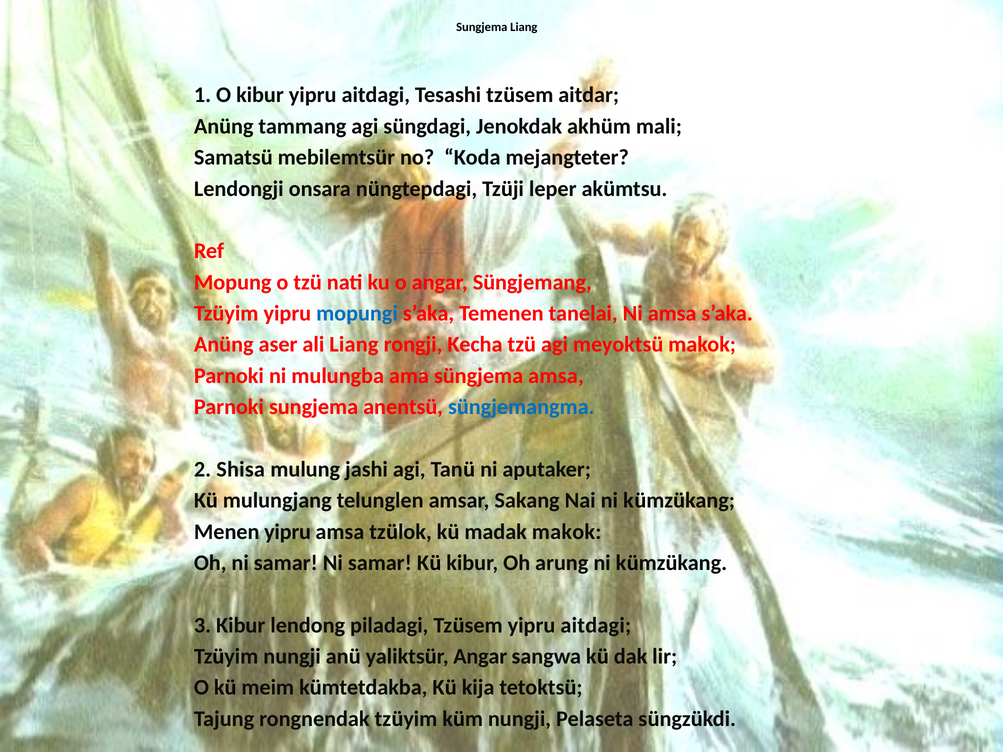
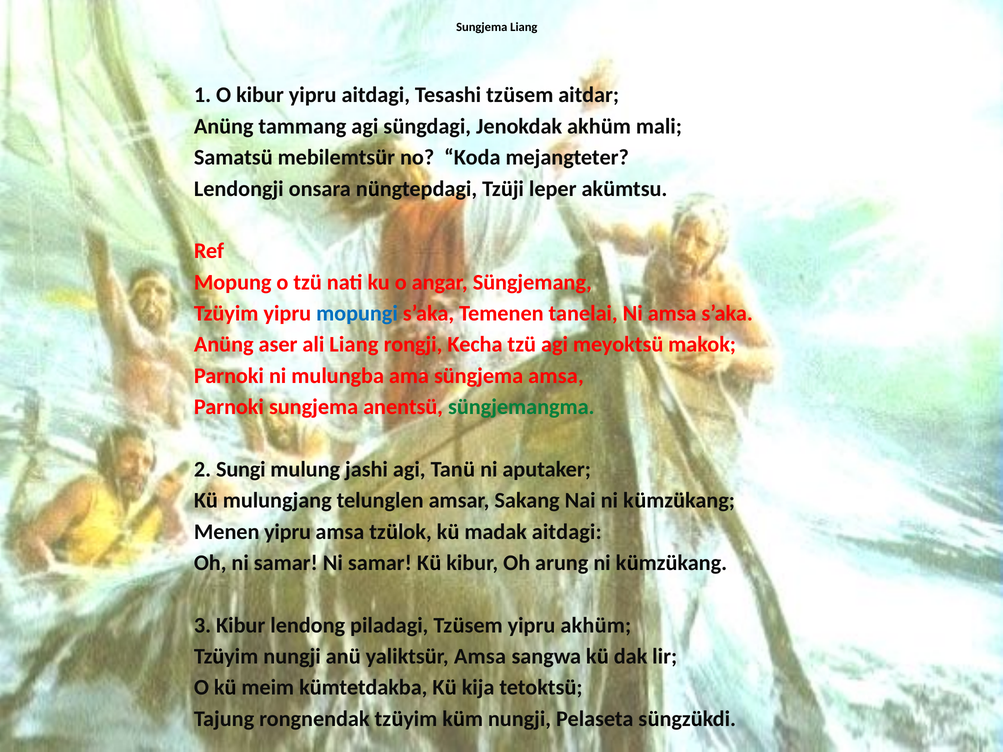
süngjemangma colour: blue -> green (521, 407)
Shisa: Shisa -> Sungi (241, 470)
madak makok: makok -> aitdagi (567, 532)
Tzüsem yipru aitdagi: aitdagi -> akhüm (596, 625)
yaliktsür Angar: Angar -> Amsa (480, 657)
